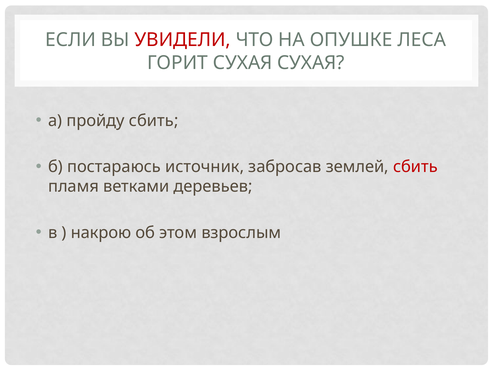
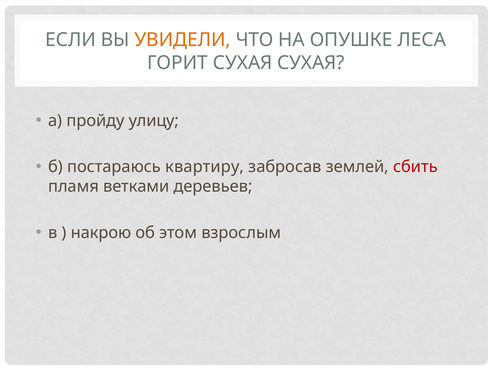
УВИДЕЛИ colour: red -> orange (183, 40)
пройду сбить: сбить -> улицу (154, 121)
источник: источник -> квартиру (205, 167)
